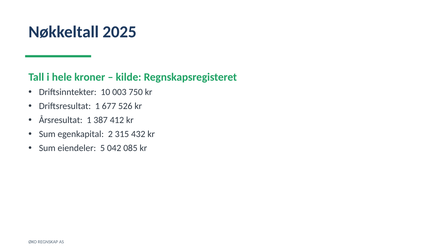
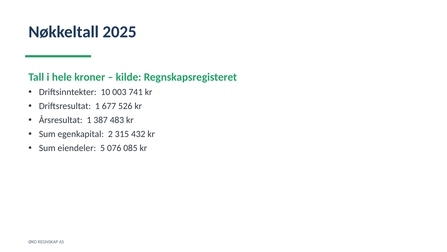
750: 750 -> 741 (136, 92)
412: 412 -> 483 (117, 120)
042: 042 -> 076 (114, 148)
